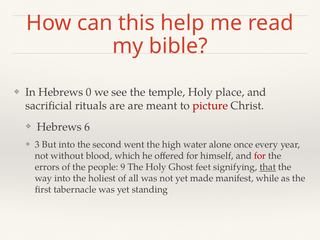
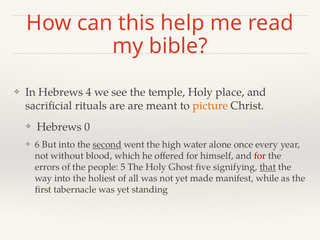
0: 0 -> 4 (89, 92)
picture colour: red -> orange (210, 106)
6: 6 -> 0 (87, 127)
3: 3 -> 6 (37, 145)
second underline: none -> present (107, 145)
9: 9 -> 5 (123, 167)
feet: feet -> five (203, 167)
